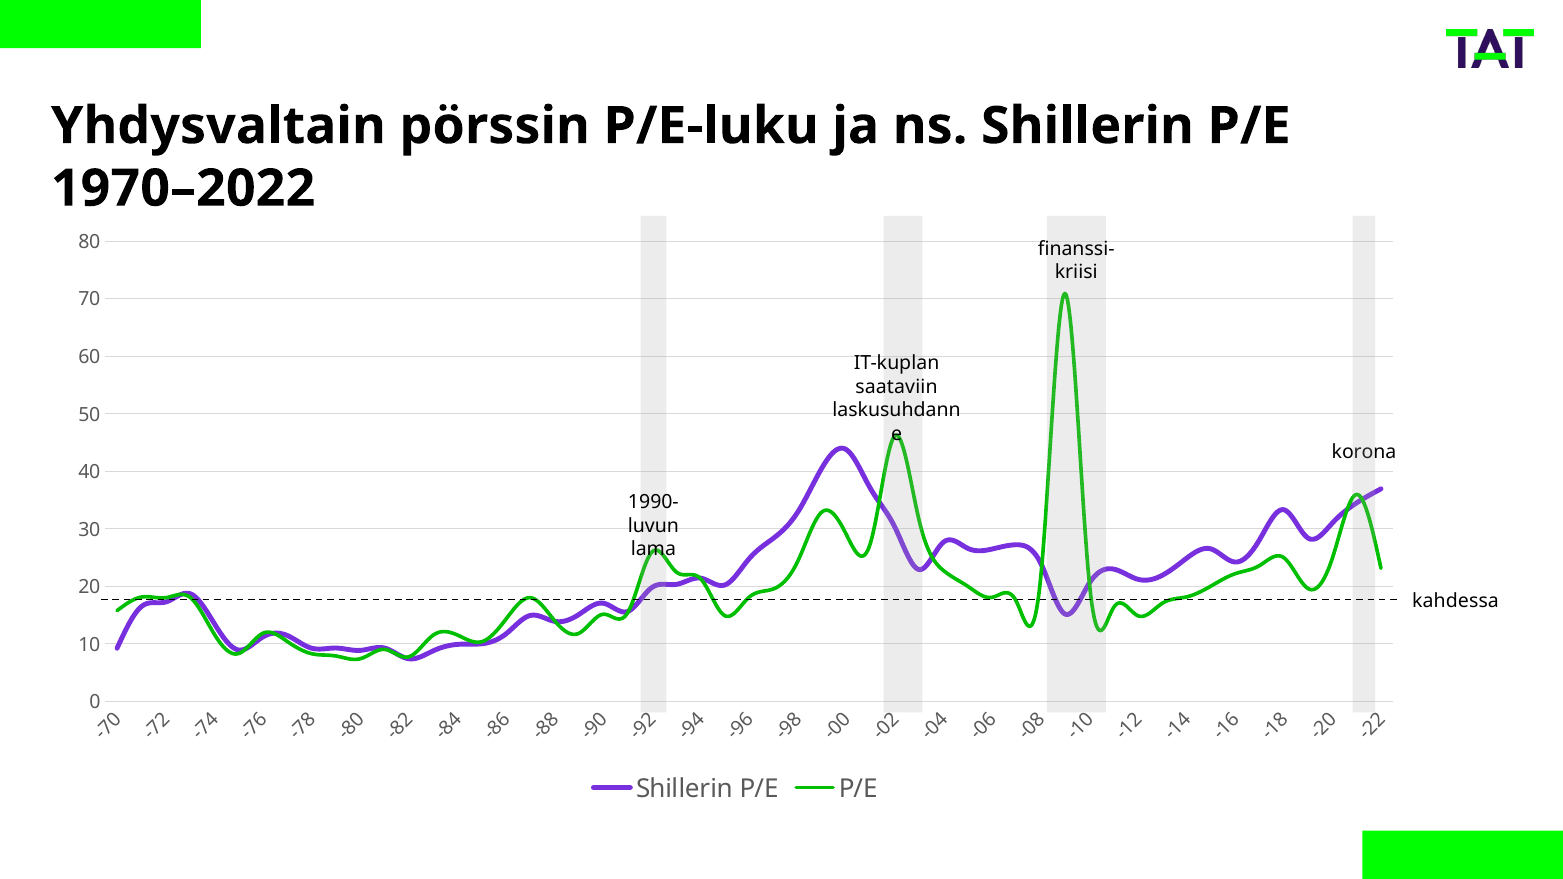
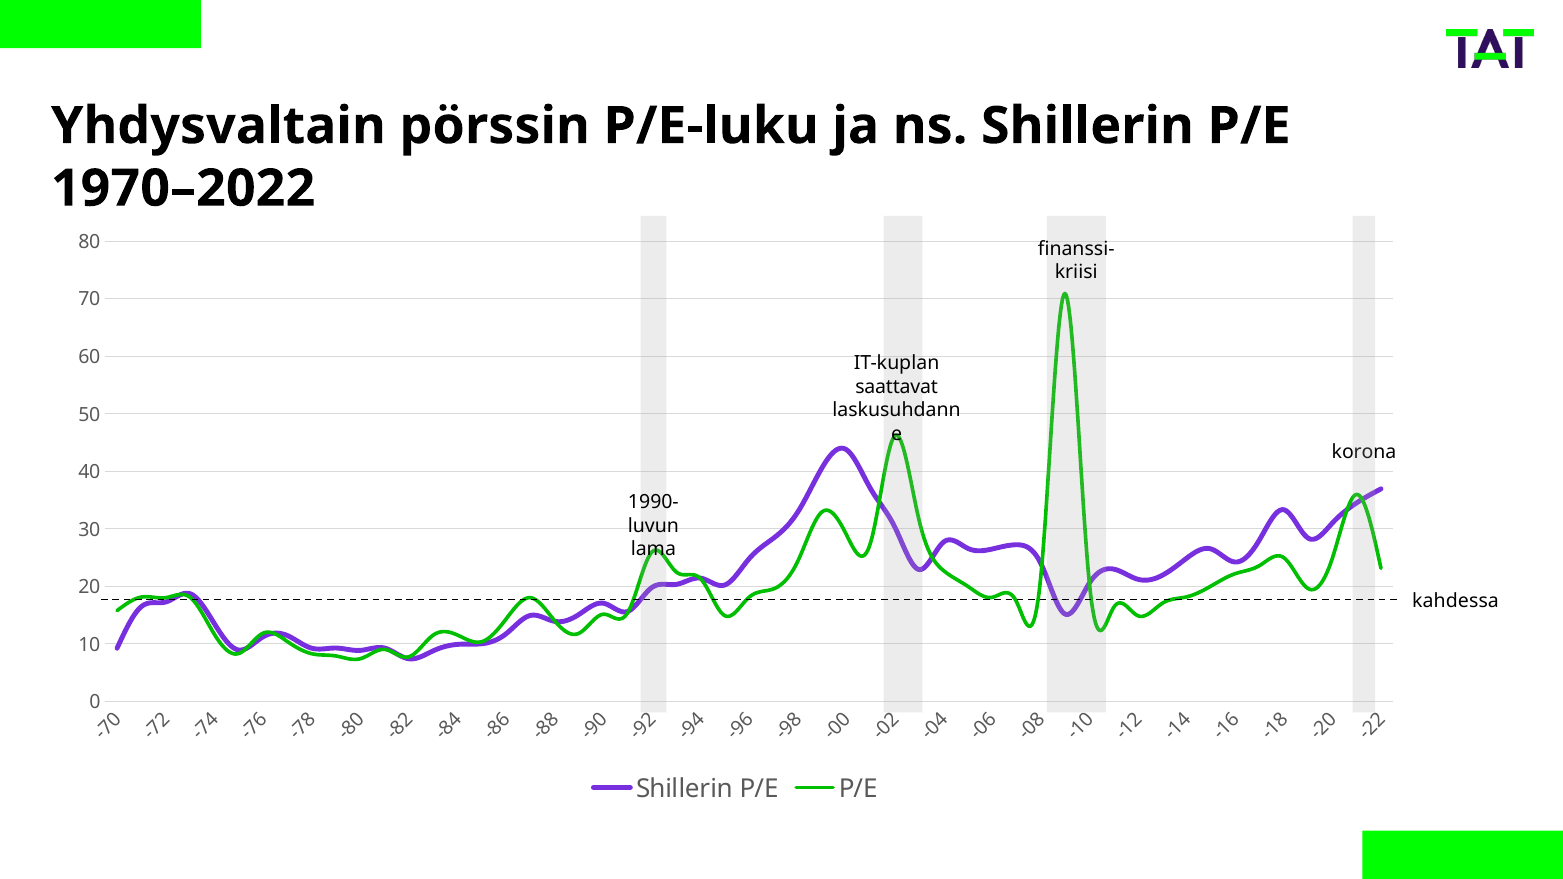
saataviin: saataviin -> saattavat (897, 387)
